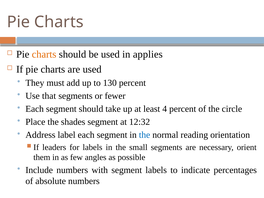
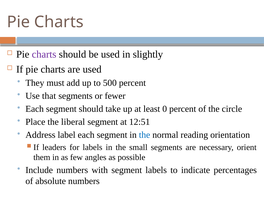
charts colour: orange -> purple (44, 54)
applies: applies -> slightly (148, 54)
130: 130 -> 500 (110, 83)
4: 4 -> 0 (165, 109)
shades: shades -> liberal (73, 122)
12:32: 12:32 -> 12:51 (140, 122)
